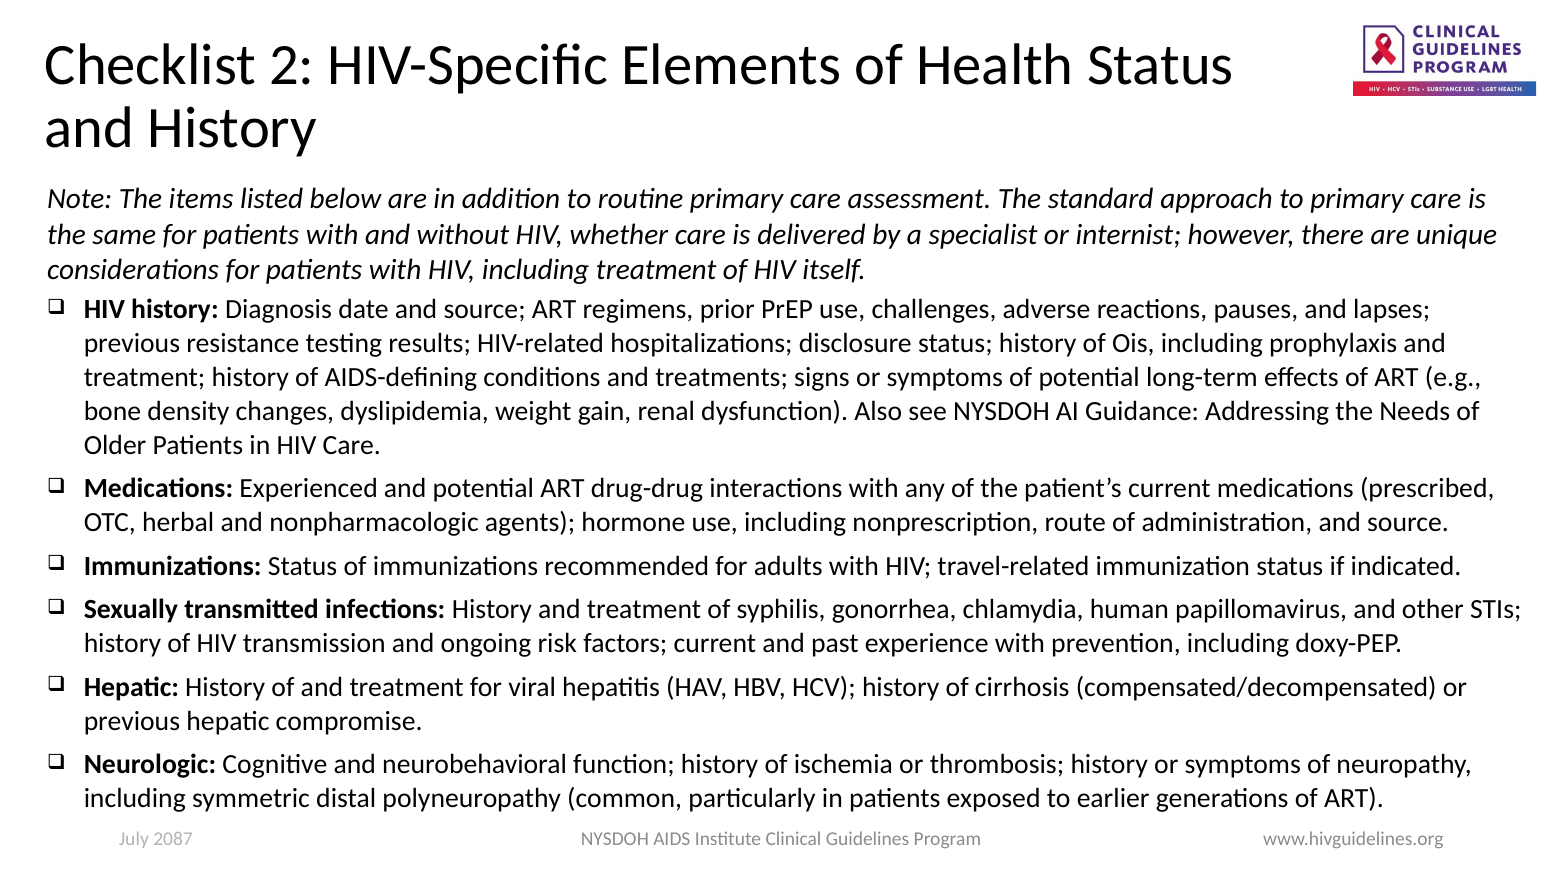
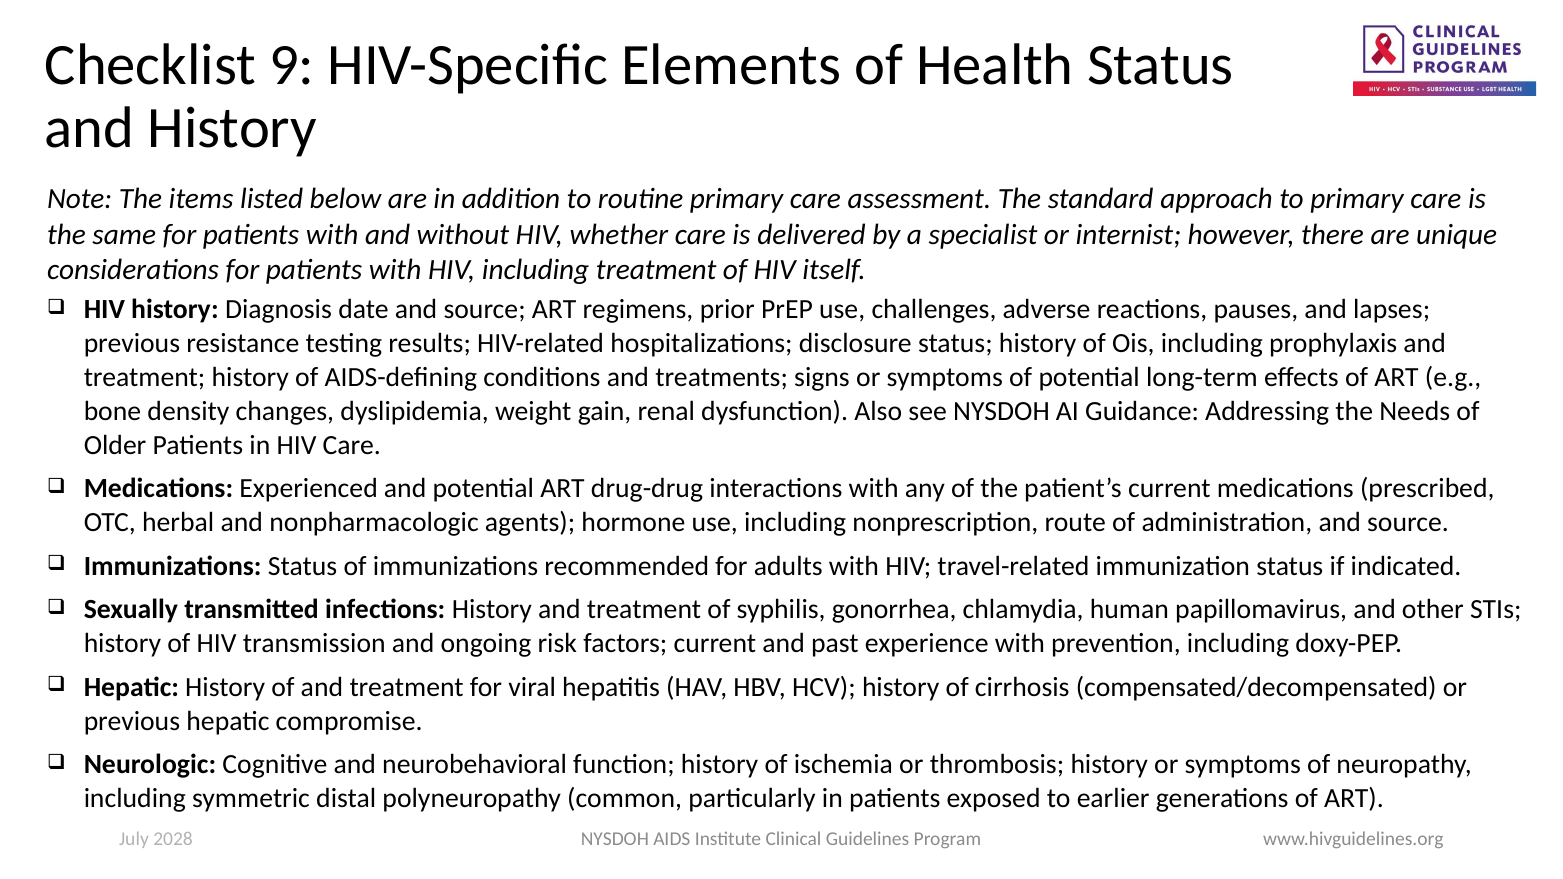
2: 2 -> 9 (292, 65)
2087: 2087 -> 2028 (173, 840)
